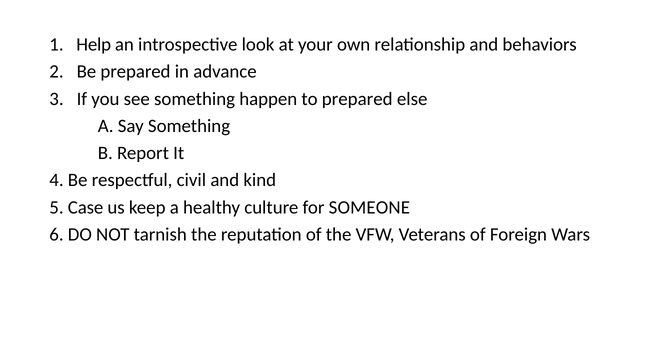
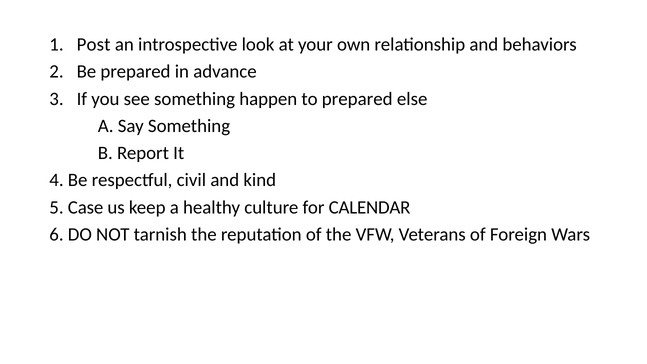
Help: Help -> Post (94, 45)
SOMEONE: SOMEONE -> CALENDAR (370, 207)
